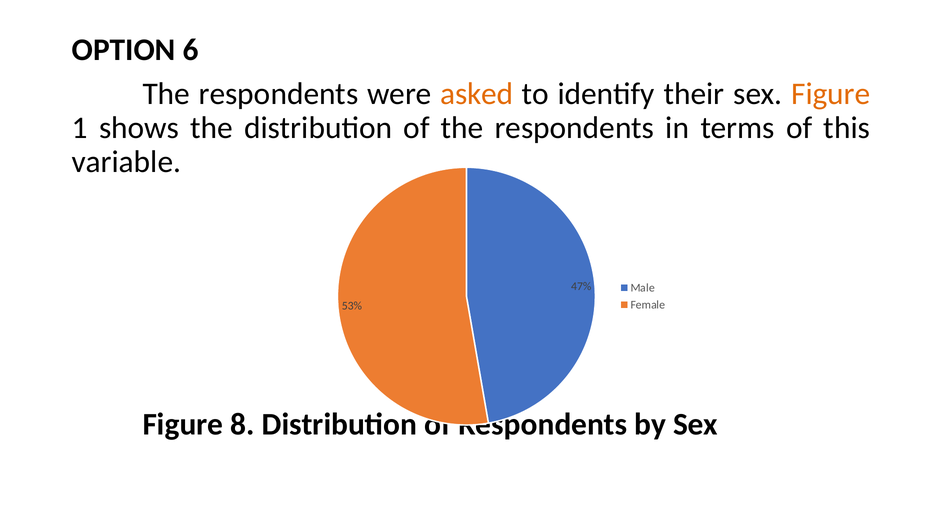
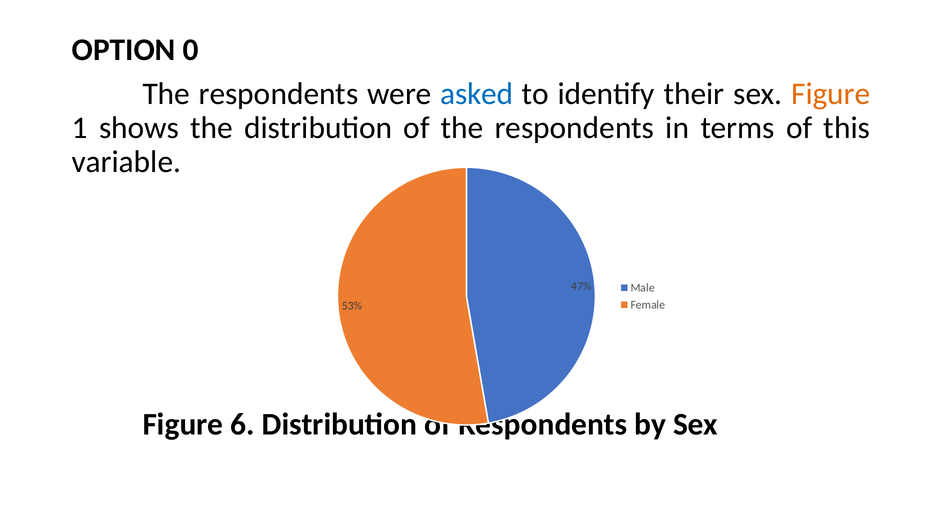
6: 6 -> 0 (191, 50)
asked colour: orange -> blue (477, 94)
8: 8 -> 6 (242, 425)
